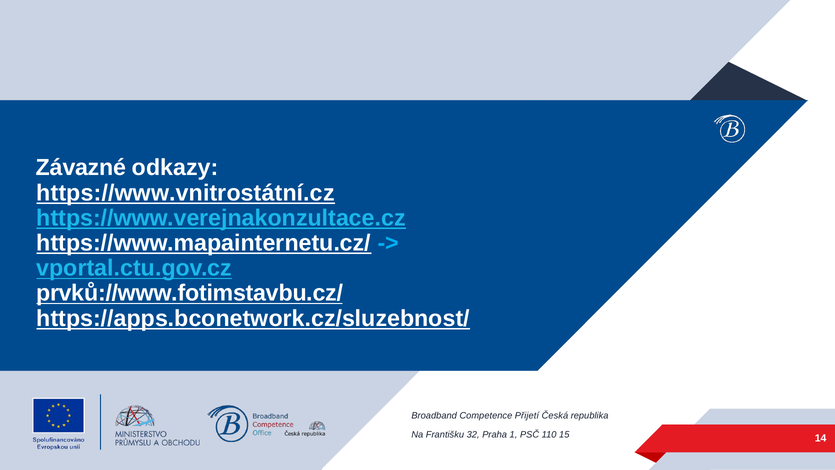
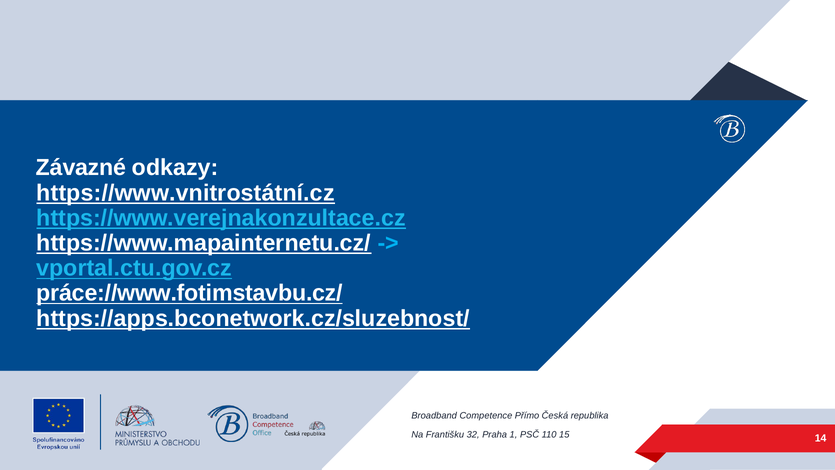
prvků://www.fotimstavbu.cz/: prvků://www.fotimstavbu.cz/ -> práce://www.fotimstavbu.cz/ (190, 293)
Přijetí: Přijetí -> Přímo (527, 416)
